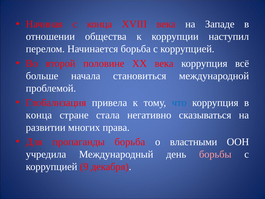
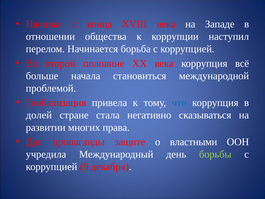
конца: конца -> долей (39, 115)
пропаганды борьба: борьба -> защите (130, 142)
борьбы colour: pink -> light green (215, 154)
